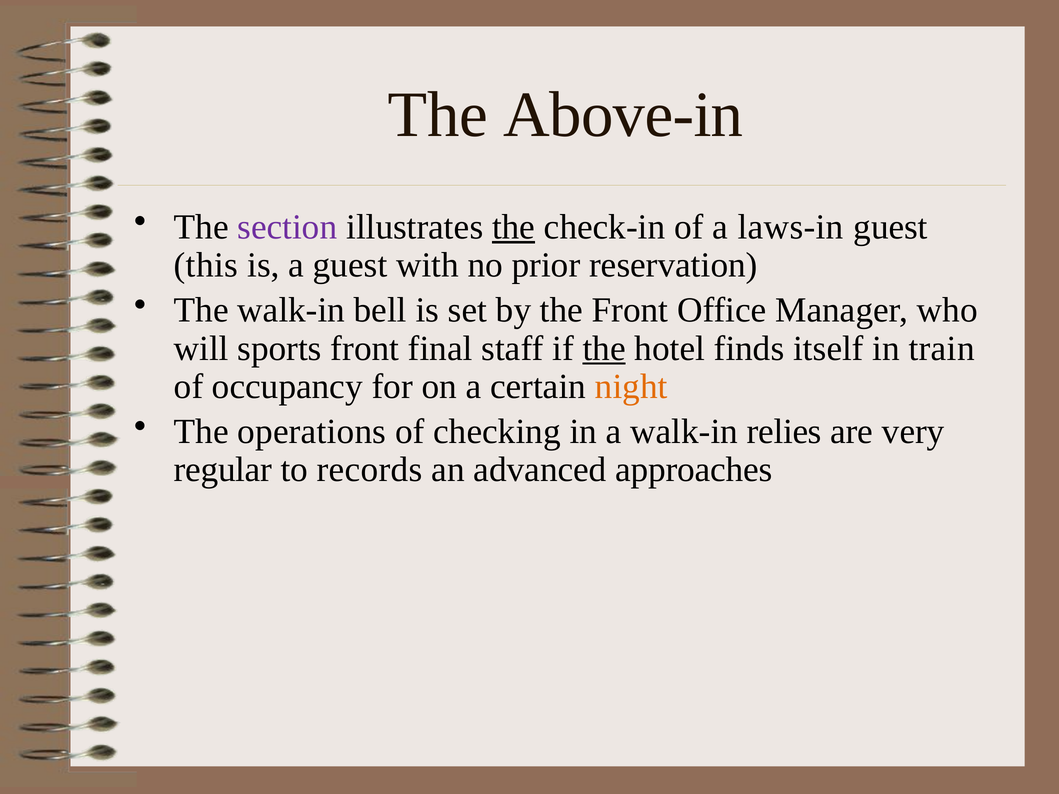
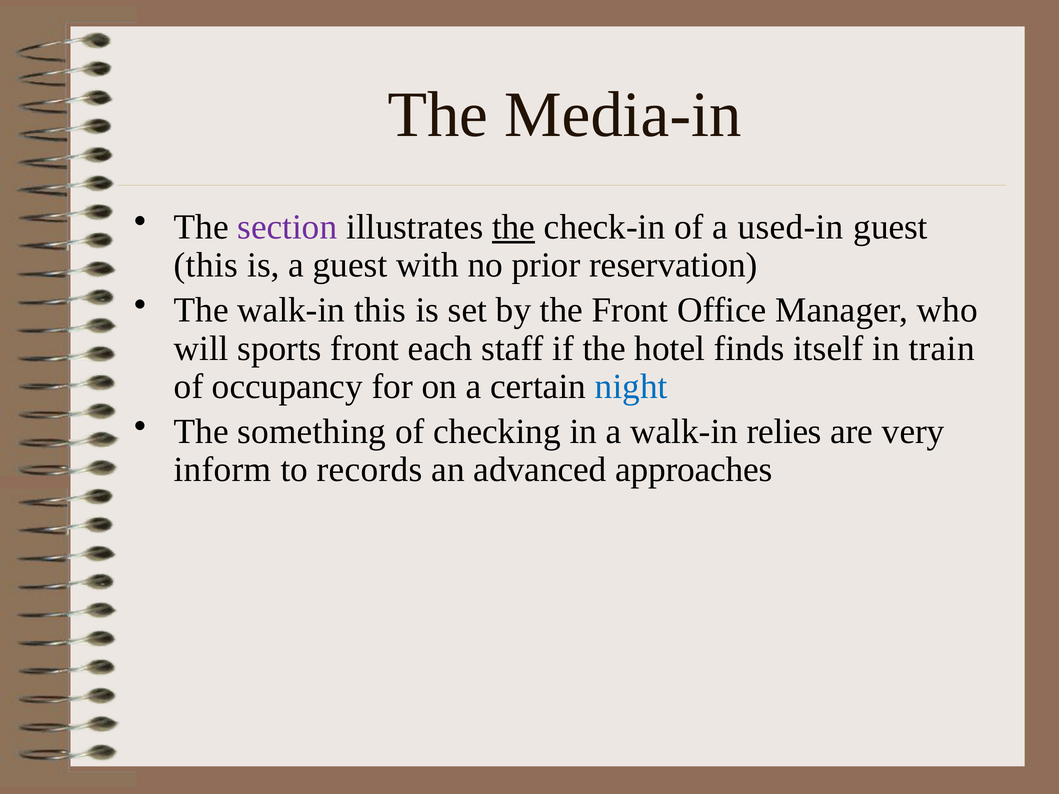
Above-in: Above-in -> Media-in (623, 115)
laws-in: laws-in -> used-in (791, 227)
walk-in bell: bell -> this (380, 310)
final: final -> each (440, 348)
the underline: present -> none (604, 348)
night colour: orange -> blue (631, 387)
operations: operations -> something (312, 432)
regular: regular -> inform (223, 470)
